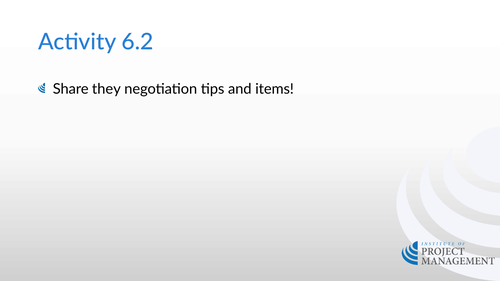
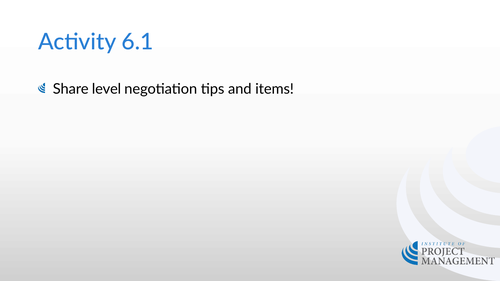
6.2: 6.2 -> 6.1 (137, 42)
they: they -> level (106, 89)
